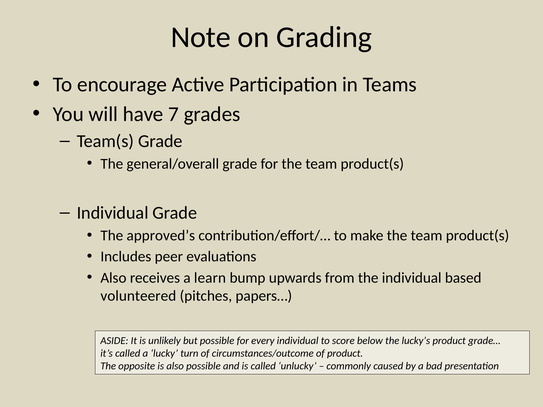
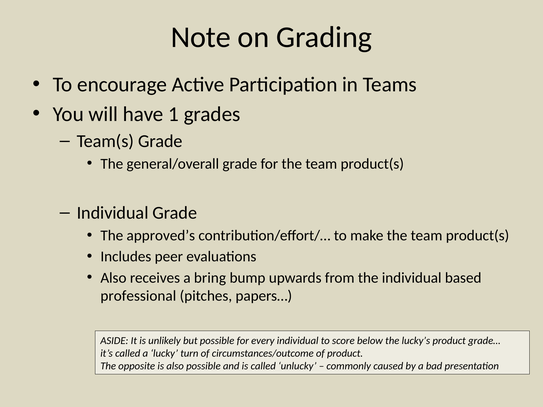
7: 7 -> 1 (174, 114)
learn: learn -> bring (210, 278)
volunteered: volunteered -> professional (138, 296)
